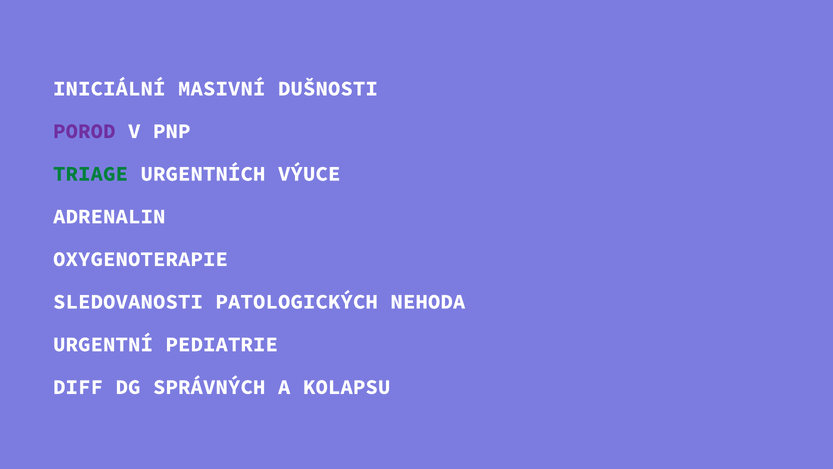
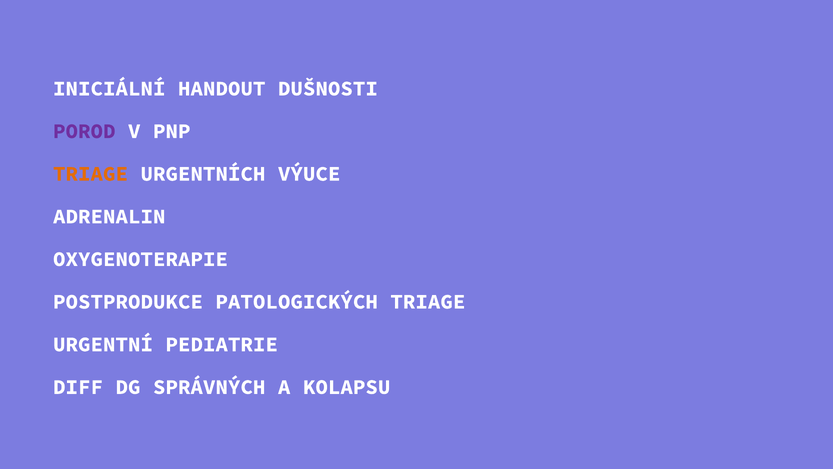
MASIVNÍ: MASIVNÍ -> HANDOUT (222, 88)
TRIAGE colour: green -> orange (90, 174)
SLEDOVANOSTI: SLEDOVANOSTI -> POSTPRODUKCE (128, 301)
PATOLOGICKÝCH NEHODA: NEHODA -> TRIAGE (428, 301)
